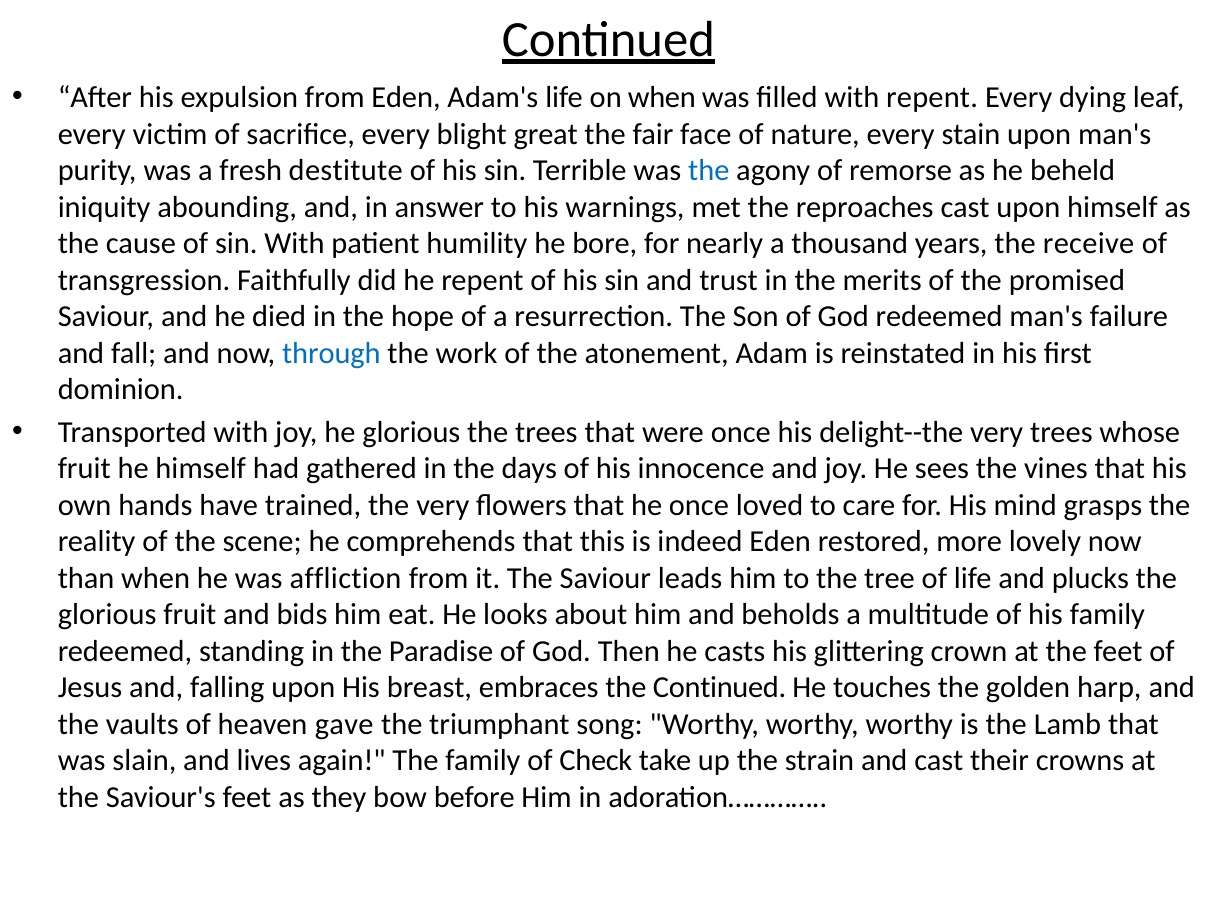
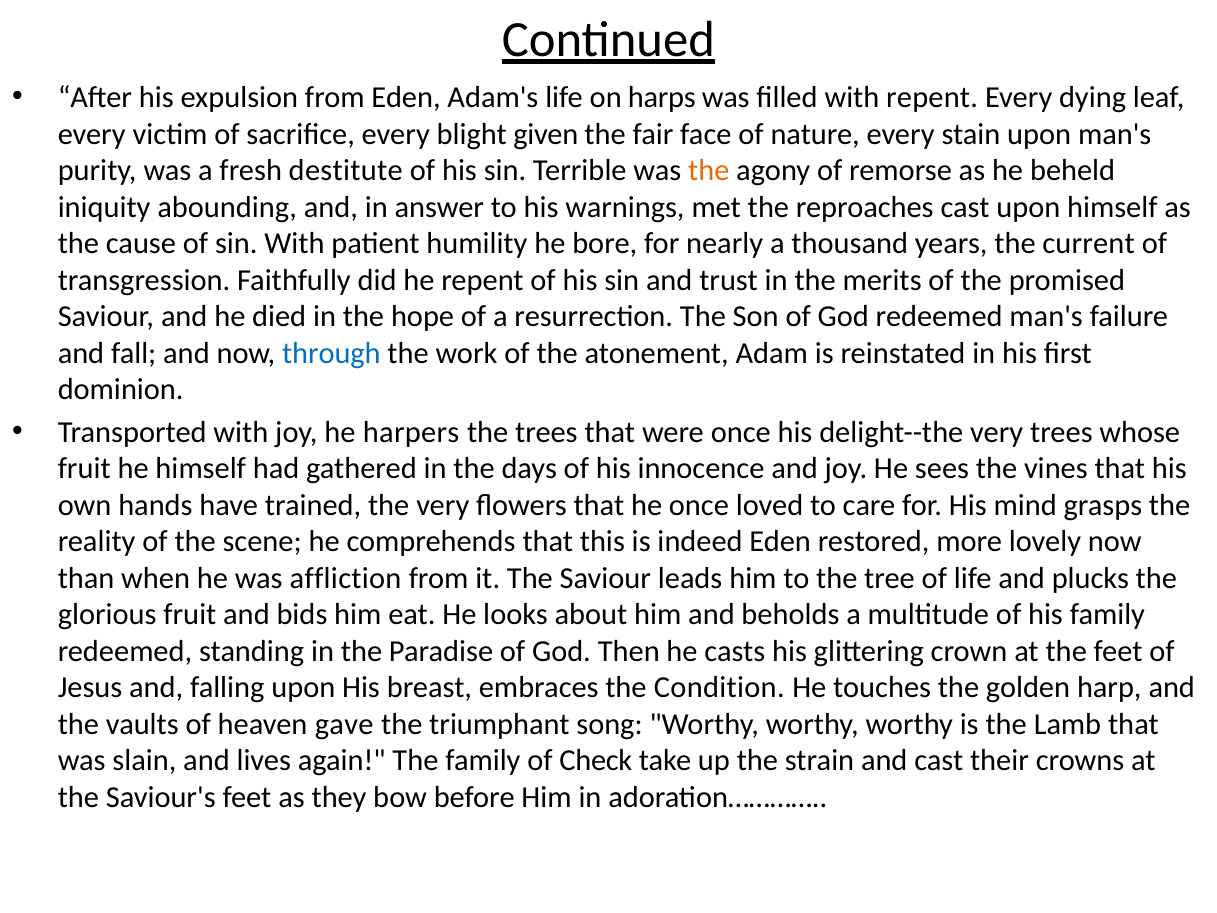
on when: when -> harps (662, 97)
great: great -> given (546, 134)
the colour: blue -> orange (709, 170)
receive: receive -> current (1089, 244)
he glorious: glorious -> harpers (411, 432)
the Continued: Continued -> Condition (719, 688)
